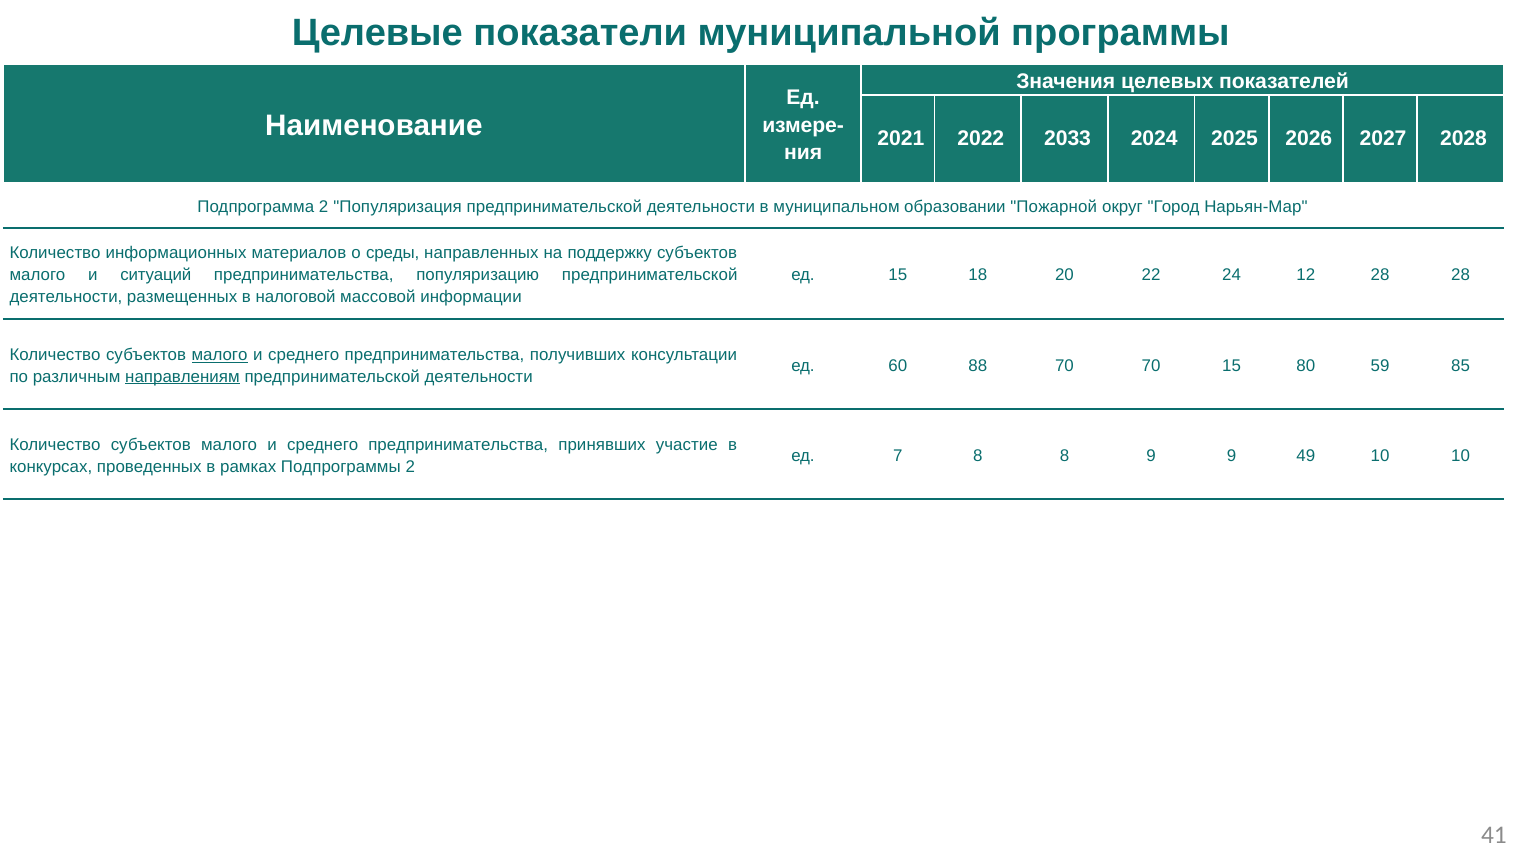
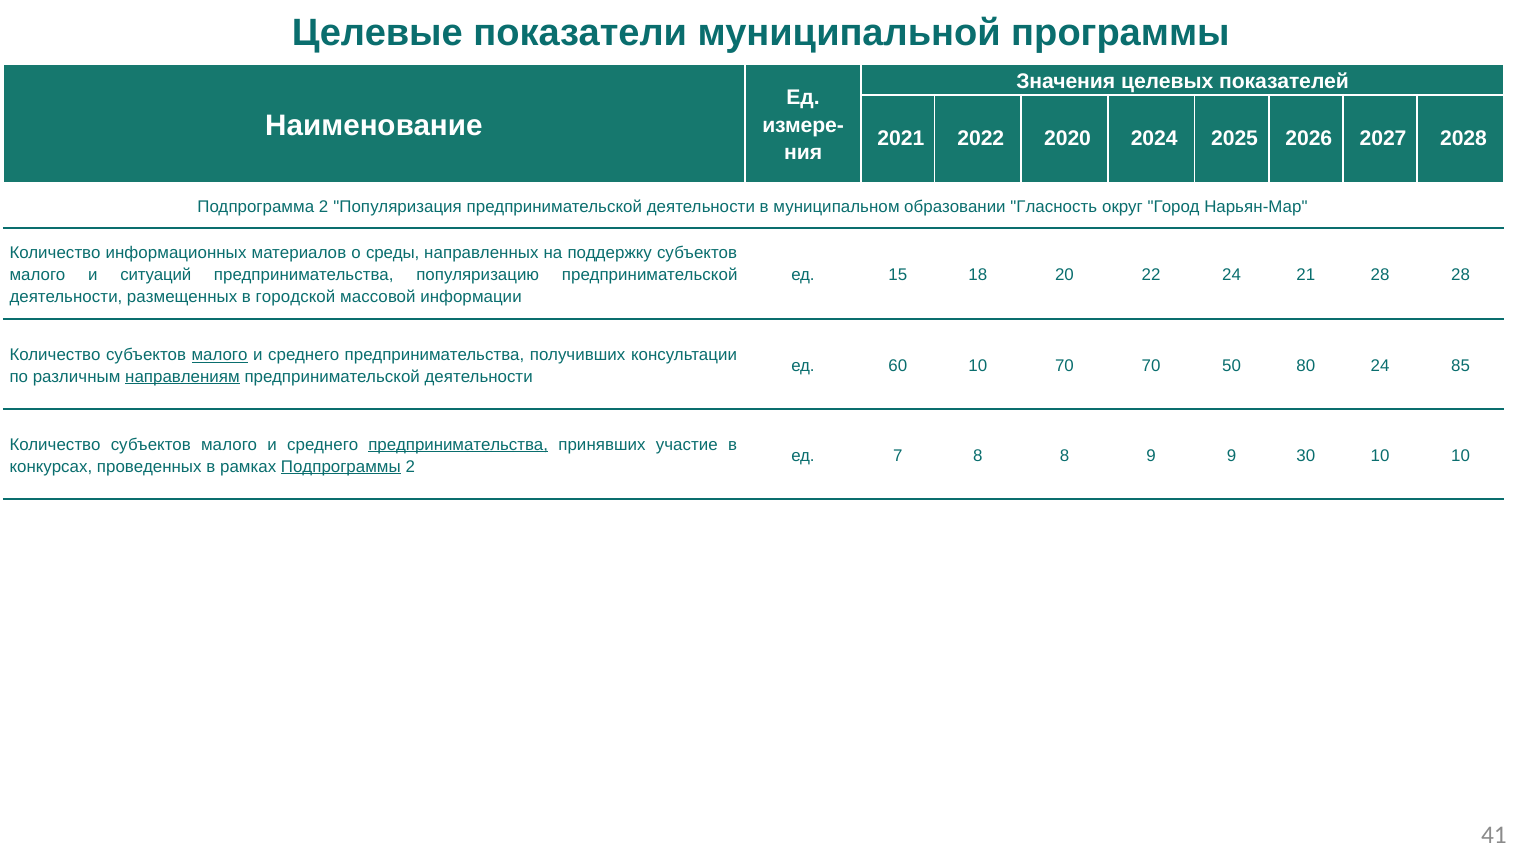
2033: 2033 -> 2020 (1068, 139)
Пожарной: Пожарной -> Гласность (1054, 207)
12: 12 -> 21 (1306, 275)
налоговой: налоговой -> городской (295, 297)
60 88: 88 -> 10 (978, 366)
70 15: 15 -> 50 (1232, 366)
80 59: 59 -> 24 (1380, 366)
предпринимательства underline: none -> present (458, 445)
49: 49 -> 30 (1306, 456)
Подпрограммы underline: none -> present (341, 467)
